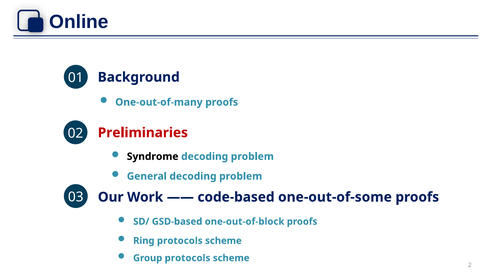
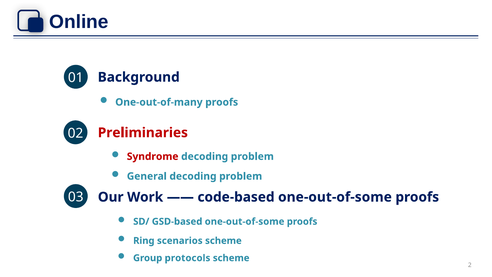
Syndrome colour: black -> red (153, 156)
GSD-based one-out-of-block: one-out-of-block -> one-out-of-some (245, 221)
Ring protocols: protocols -> scenarios (180, 241)
